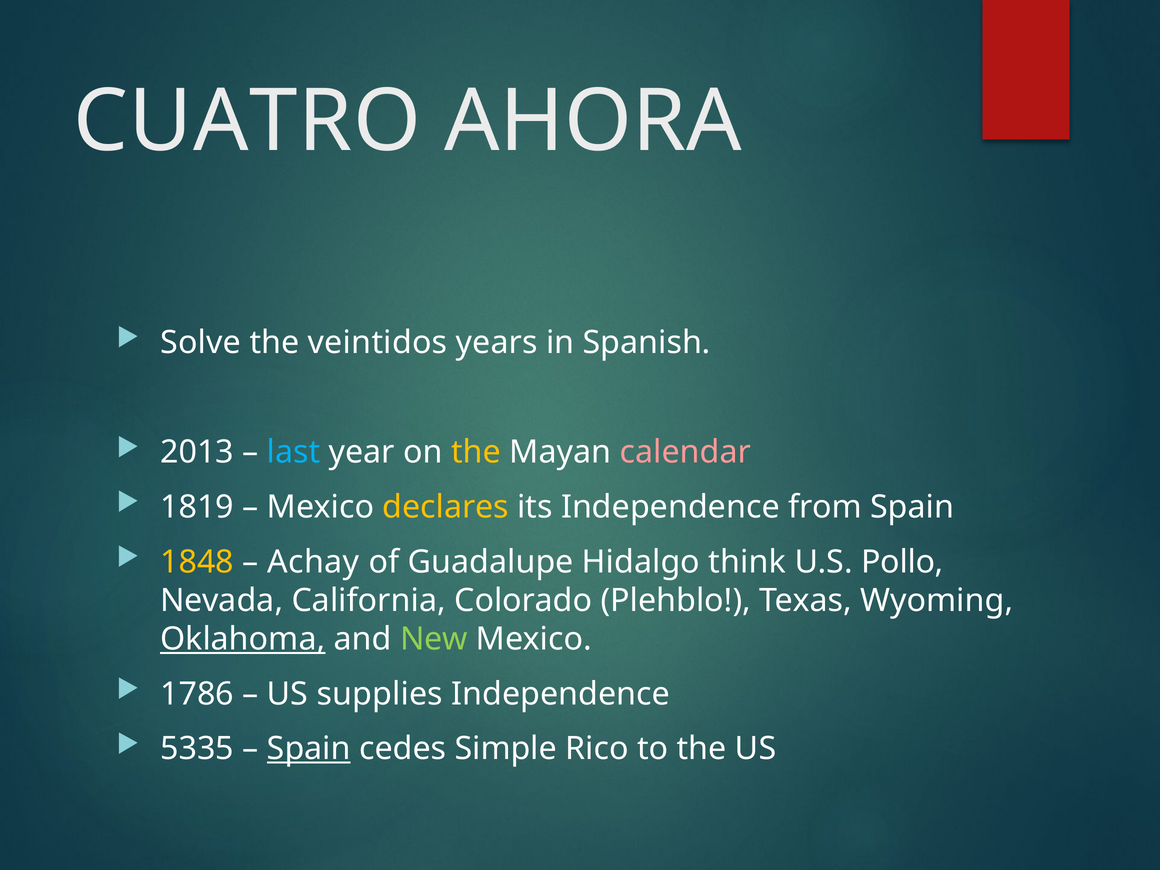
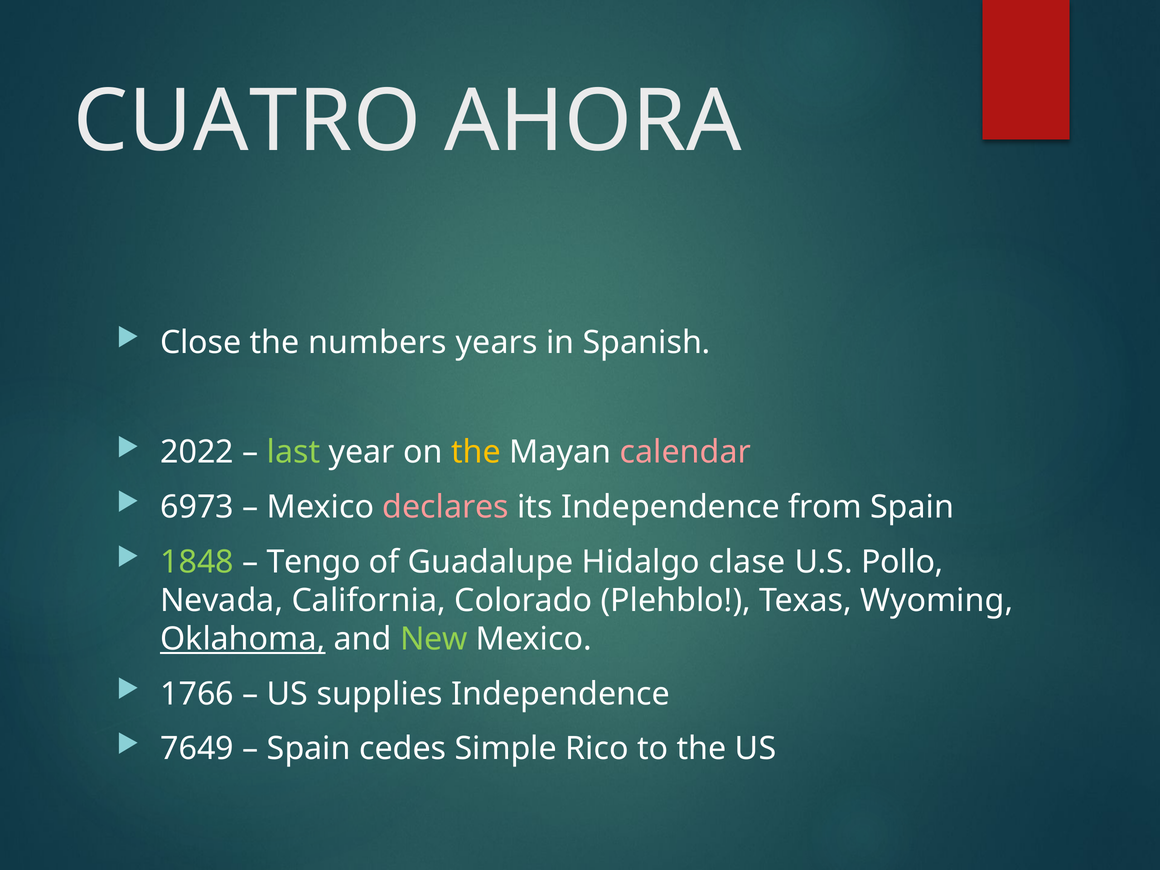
Solve: Solve -> Close (201, 343)
veintidos: veintidos -> numbers (378, 343)
2013: 2013 -> 2022 (197, 452)
last colour: light blue -> light green (294, 452)
1819: 1819 -> 6973 (197, 507)
declares colour: yellow -> pink (446, 507)
1848 colour: yellow -> light green (197, 562)
Achay: Achay -> Tengo (314, 562)
think: think -> clase (747, 562)
1786: 1786 -> 1766 (197, 694)
5335: 5335 -> 7649 (197, 749)
Spain underline: present -> none (309, 749)
